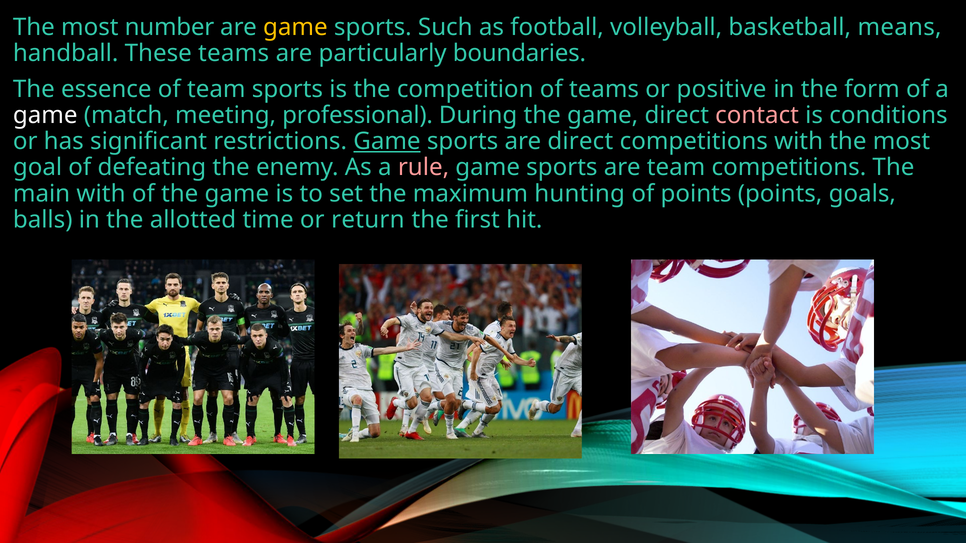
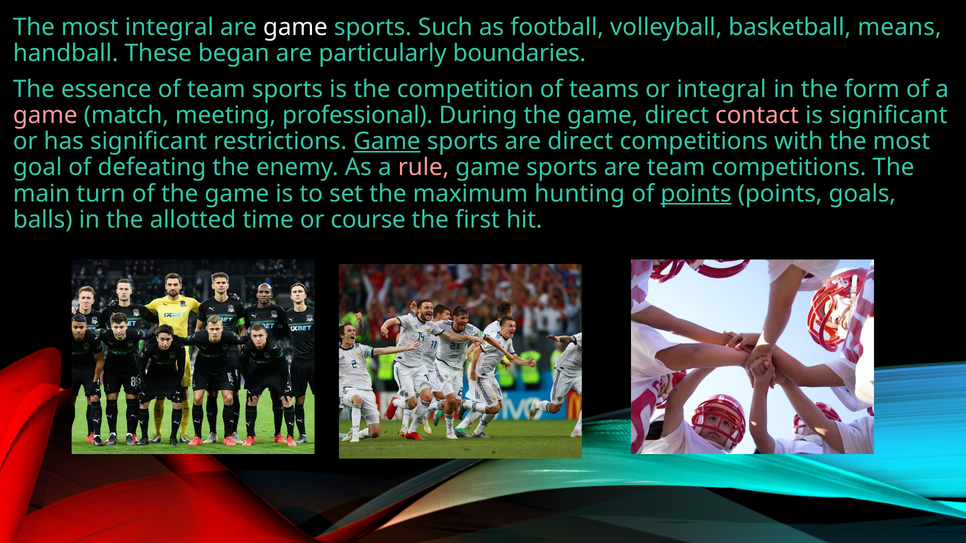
most number: number -> integral (169, 27)
game colour: yellow -> white (295, 27)
These teams: teams -> began (234, 53)
or positive: positive -> integral (722, 89)
game colour: white -> pink (45, 116)
is conditions: conditions -> significant (888, 116)
main with: with -> turn (101, 194)
points underline: none -> present (696, 194)
return: return -> course (368, 220)
